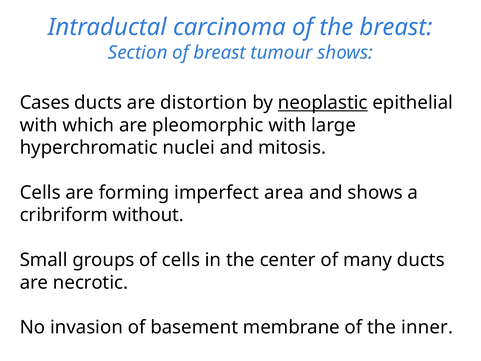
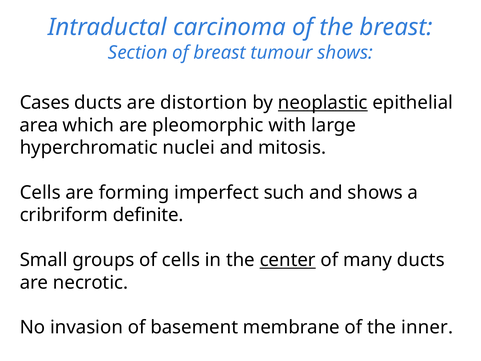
with: with -> area (39, 125)
area: area -> such (284, 192)
without: without -> definite (148, 215)
center underline: none -> present (288, 260)
